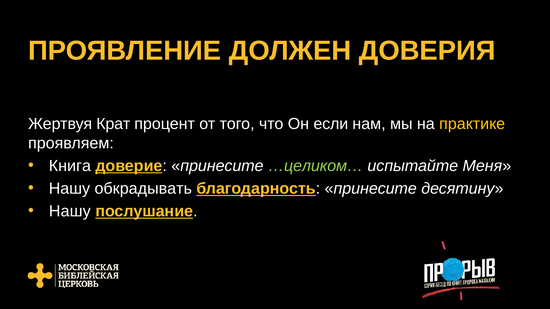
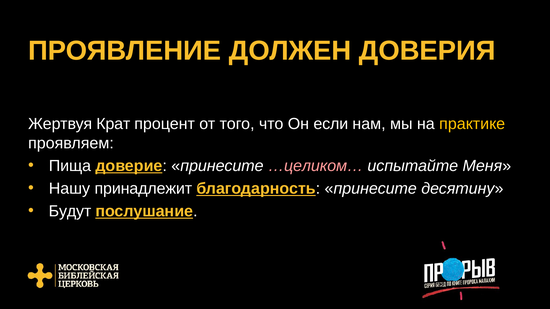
Книга: Книга -> Пища (70, 166)
…целиком… colour: light green -> pink (316, 166)
обкрадывать: обкрадывать -> принадлежит (143, 189)
Нашу: Нашу -> Будут (70, 211)
